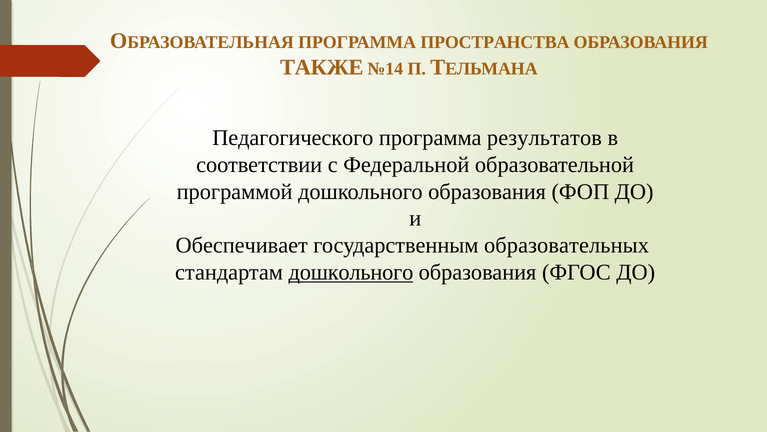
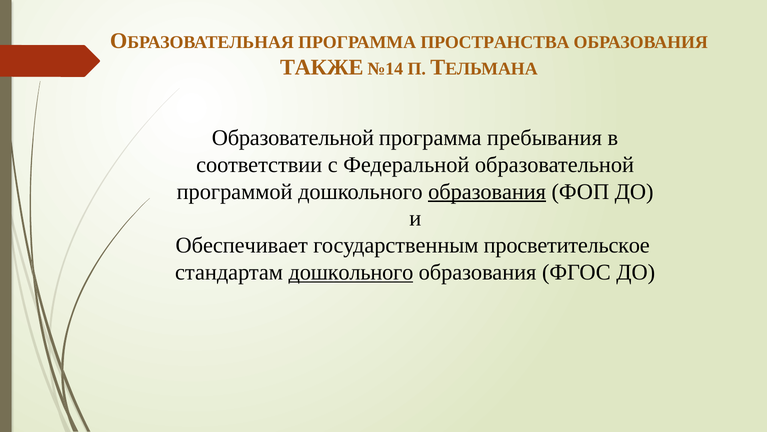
Педагогического: Педагогического -> Образовательной (293, 138)
результатов: результатов -> пребывания (544, 138)
образования underline: none -> present (487, 191)
образовательных: образовательных -> просветительское (567, 245)
